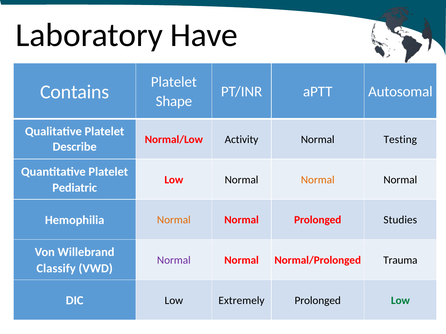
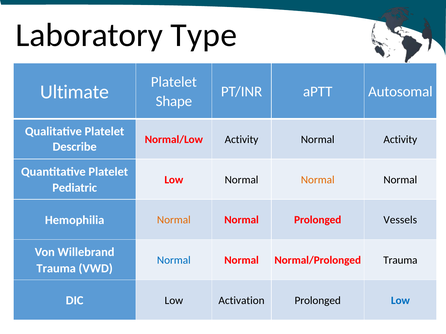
Have: Have -> Type (204, 35)
Contains: Contains -> Ultimate (75, 92)
Normal Testing: Testing -> Activity (400, 140)
Studies: Studies -> Vessels (400, 220)
Normal colour: purple -> blue (174, 261)
Classify: Classify -> Trauma (56, 269)
Extremely: Extremely -> Activation (242, 301)
Low colour: green -> blue (400, 301)
